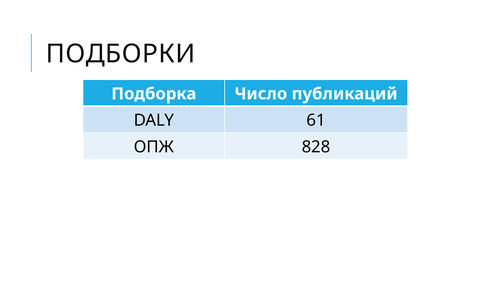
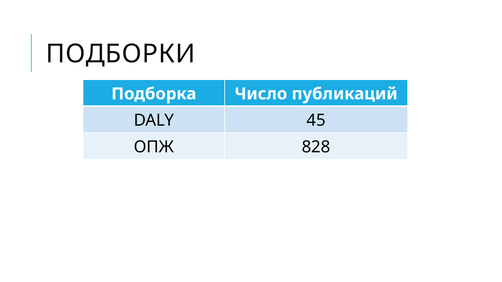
61: 61 -> 45 (316, 121)
